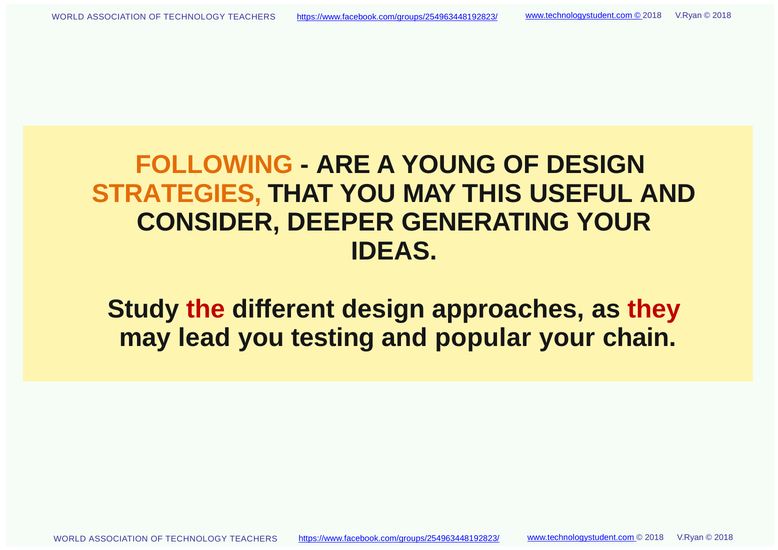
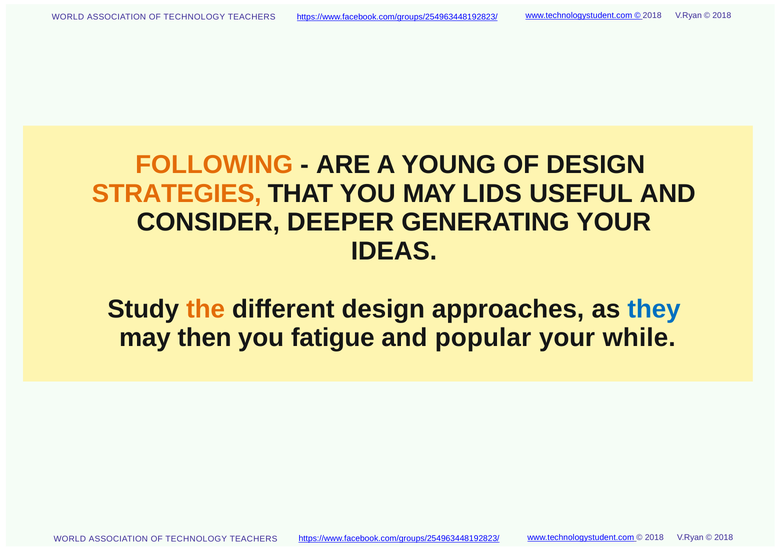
THIS: THIS -> LIDS (492, 194)
the colour: red -> orange (206, 309)
they colour: red -> blue (654, 309)
lead: lead -> then (205, 338)
testing: testing -> fatigue (333, 338)
chain: chain -> while (639, 338)
